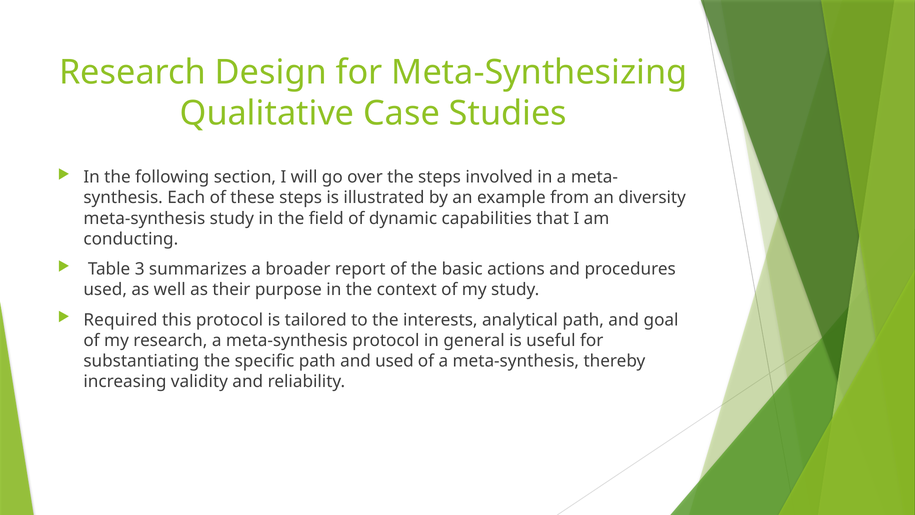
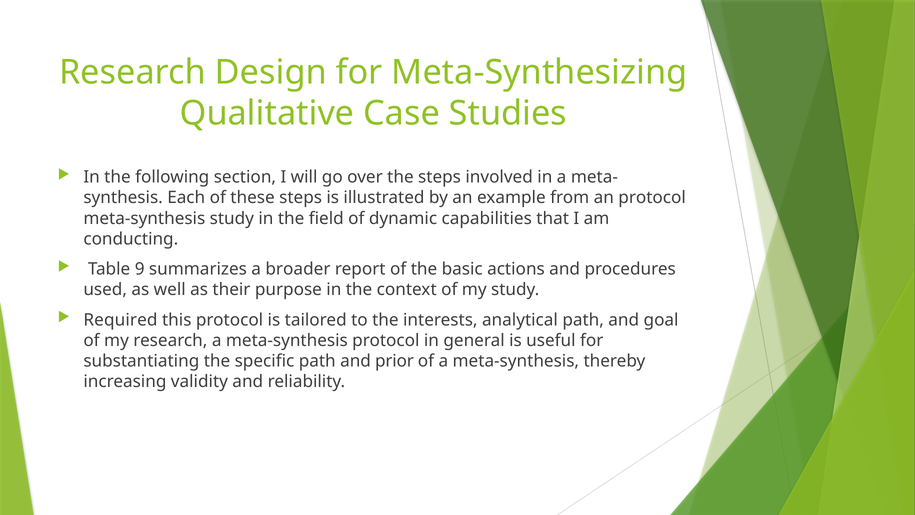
an diversity: diversity -> protocol (652, 198)
3: 3 -> 9 (140, 269)
and used: used -> prior (394, 361)
